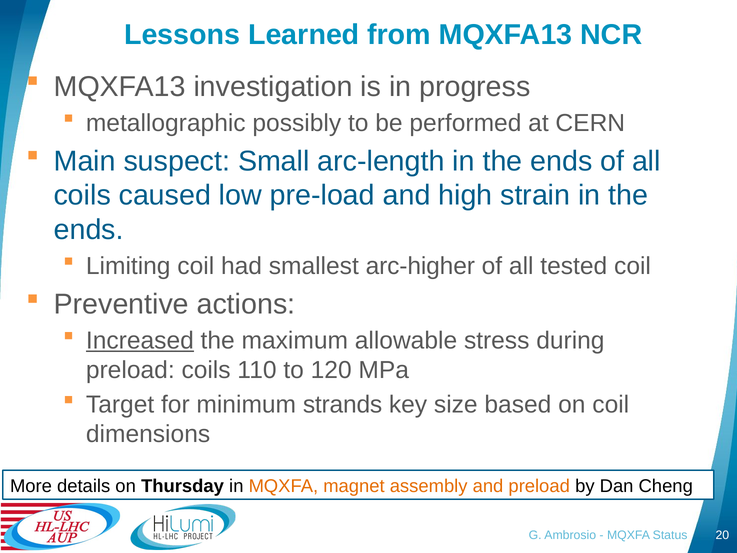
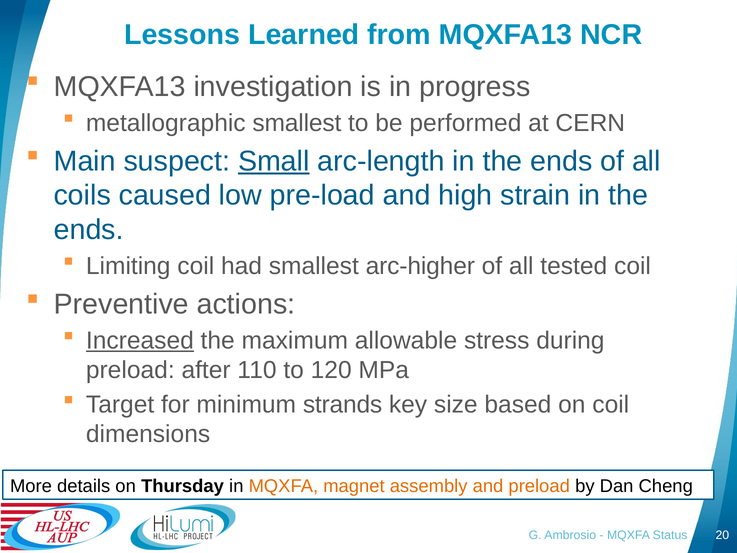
metallographic possibly: possibly -> smallest (297, 123)
Small underline: none -> present (274, 161)
preload coils: coils -> after (206, 370)
